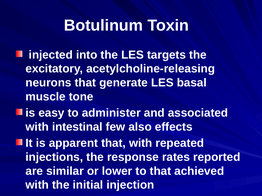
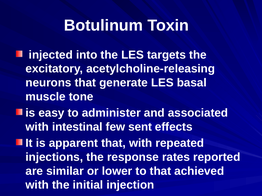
also: also -> sent (140, 127)
